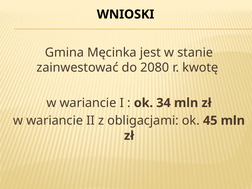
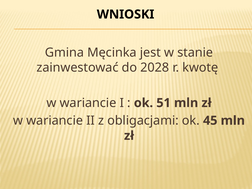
2080: 2080 -> 2028 (155, 68)
34: 34 -> 51 (164, 103)
